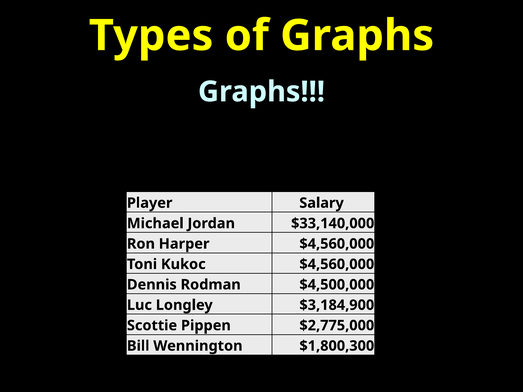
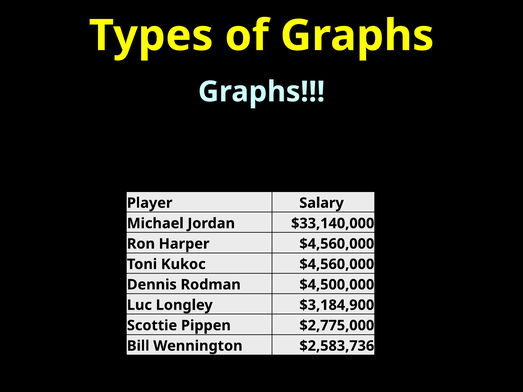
$1,800,300: $1,800,300 -> $2,583,736 (337, 346)
